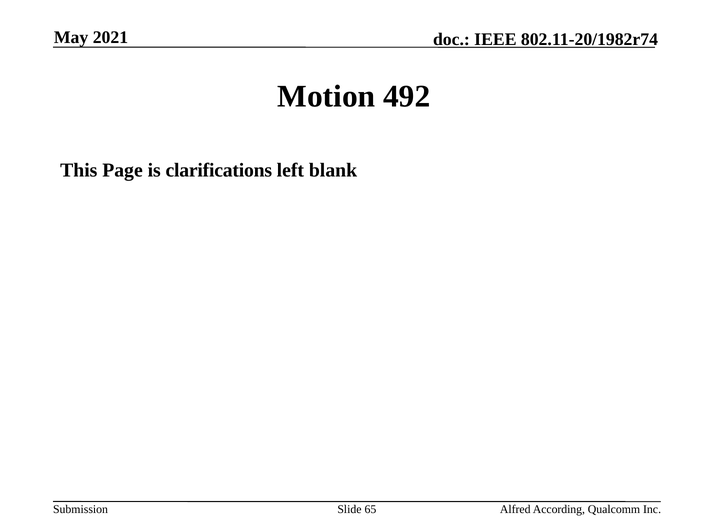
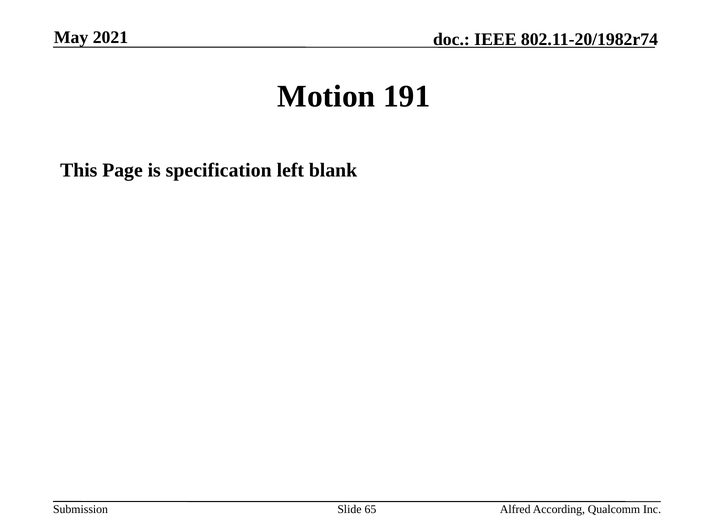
492: 492 -> 191 (407, 97)
clarifications: clarifications -> specification (219, 170)
